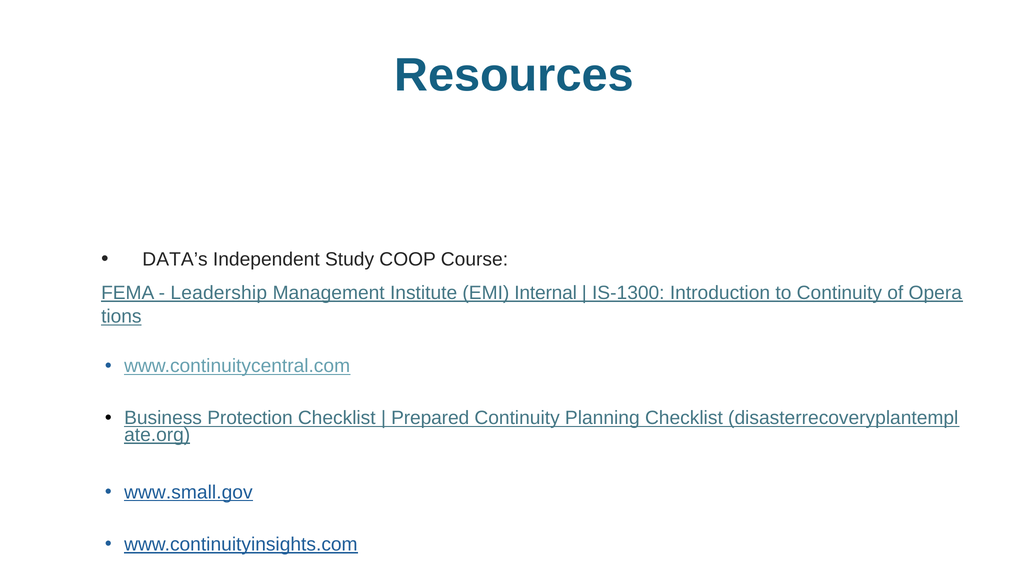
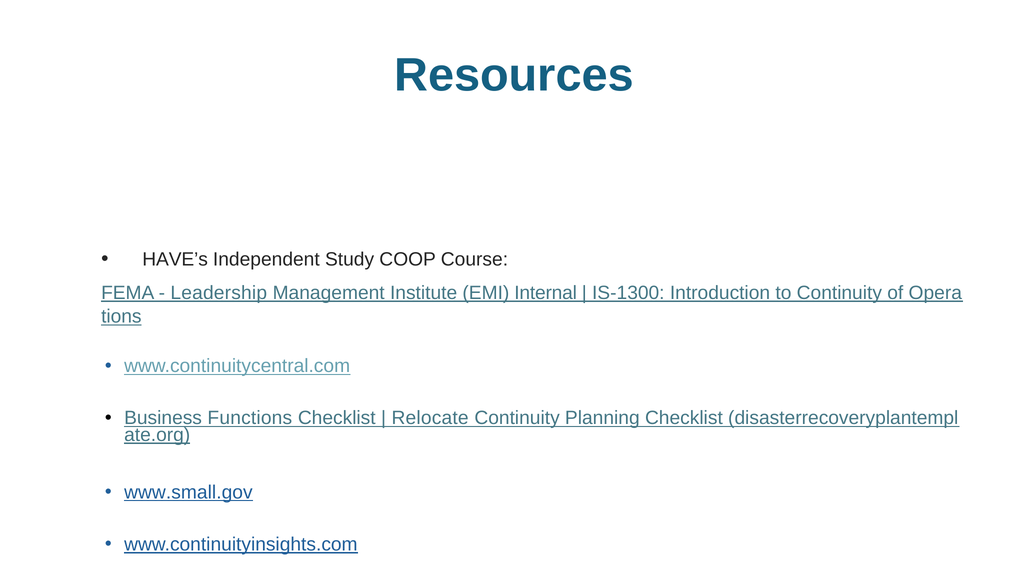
DATA’s: DATA’s -> HAVE’s (175, 260)
Protection: Protection -> Functions (250, 418)
Prepared: Prepared -> Relocate (430, 418)
